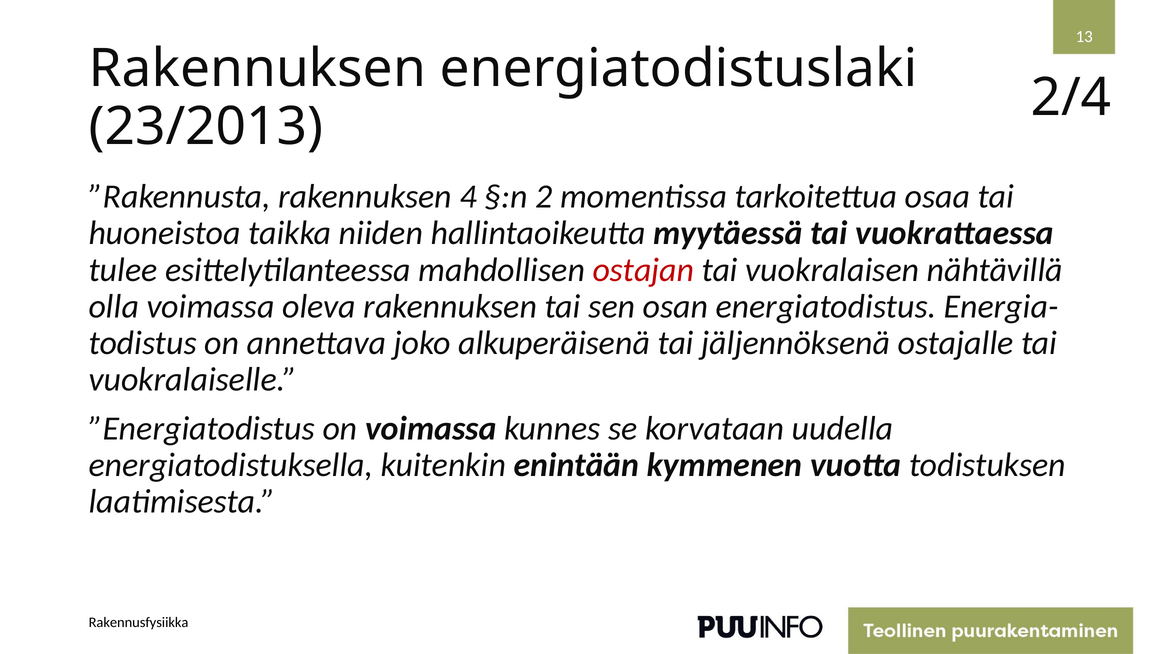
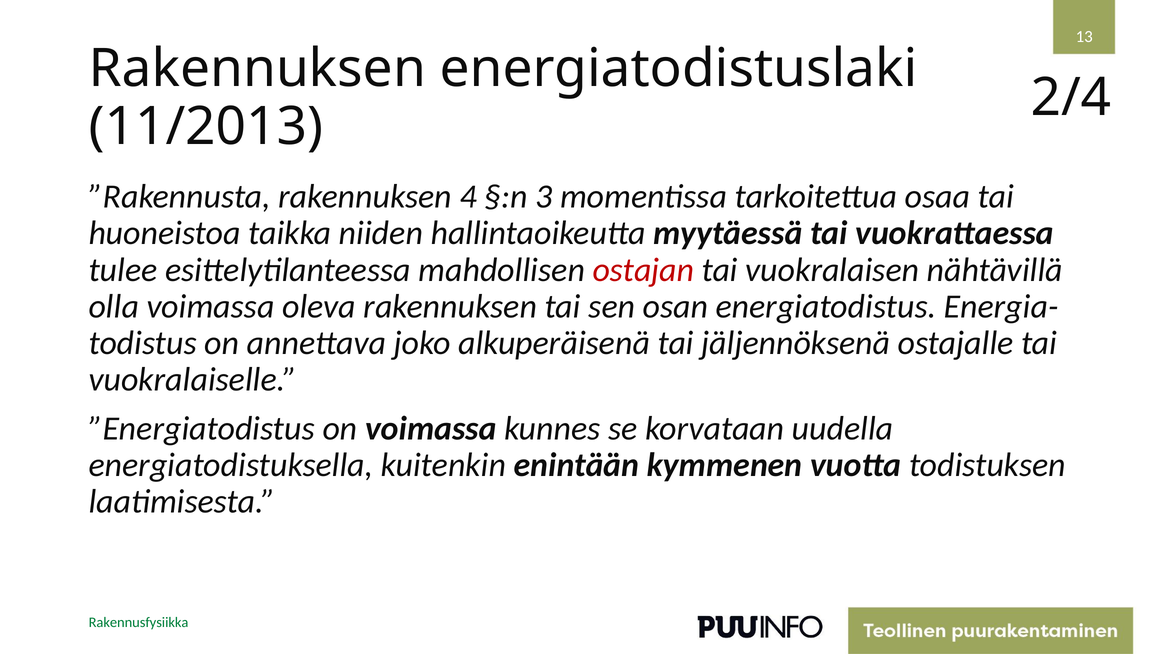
23/2013: 23/2013 -> 11/2013 (206, 126)
2: 2 -> 3 (544, 197)
Rakennusfysiikka colour: black -> green (139, 623)
